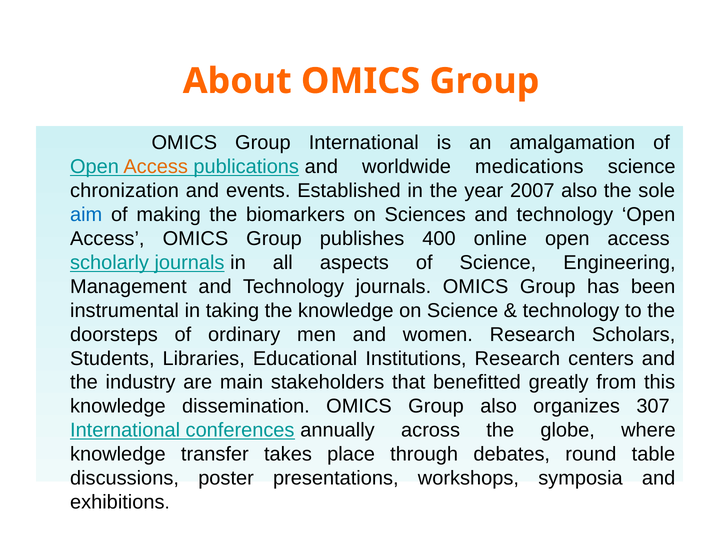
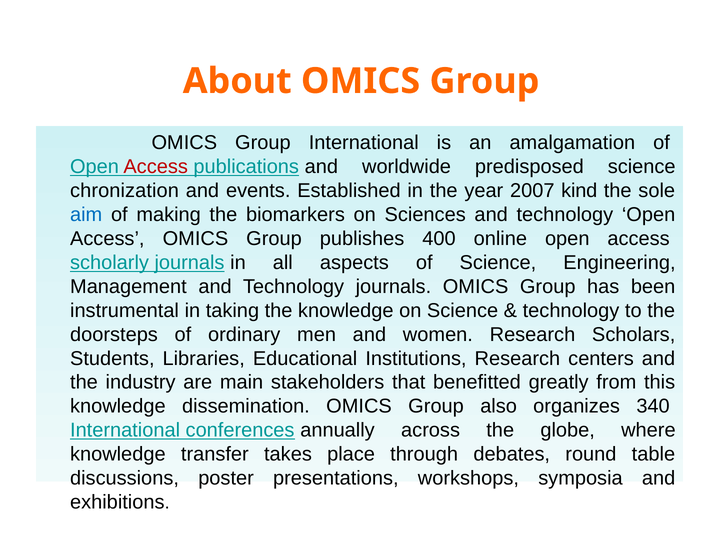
Access colour: orange -> red (156, 167)
medications: medications -> predisposed (529, 167)
2007 also: also -> kind (579, 191)
307: 307 -> 340 (653, 407)
